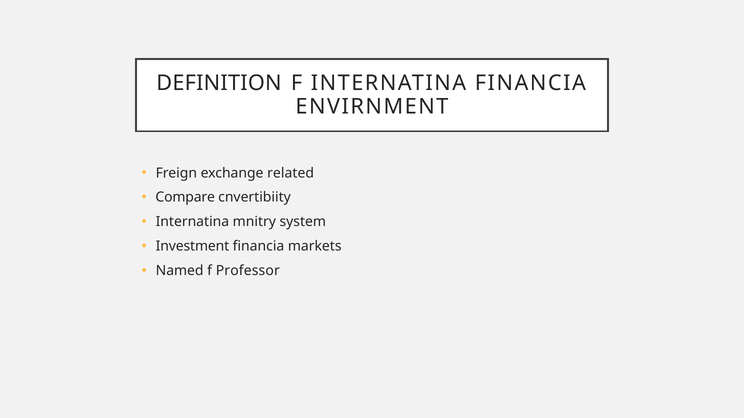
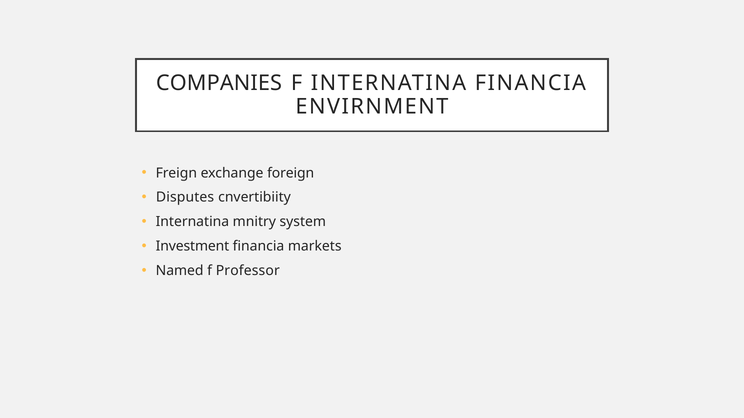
DEFINITION: DEFINITION -> COMPANIES (219, 83)
related: related -> foreign (291, 173)
Compare: Compare -> Disputes (185, 198)
